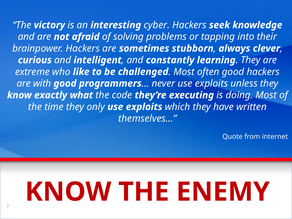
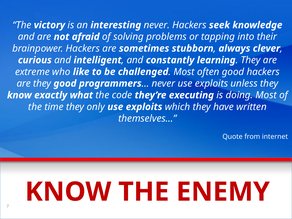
interesting cyber: cyber -> never (157, 25)
are with: with -> they (42, 83)
